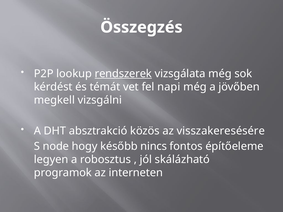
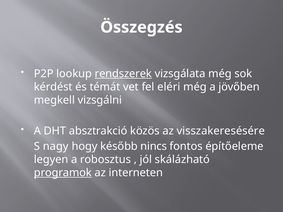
napi: napi -> eléri (169, 87)
node: node -> nagy (56, 146)
programok underline: none -> present (63, 173)
